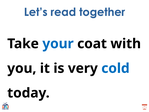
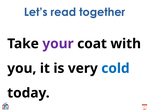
your colour: blue -> purple (58, 44)
